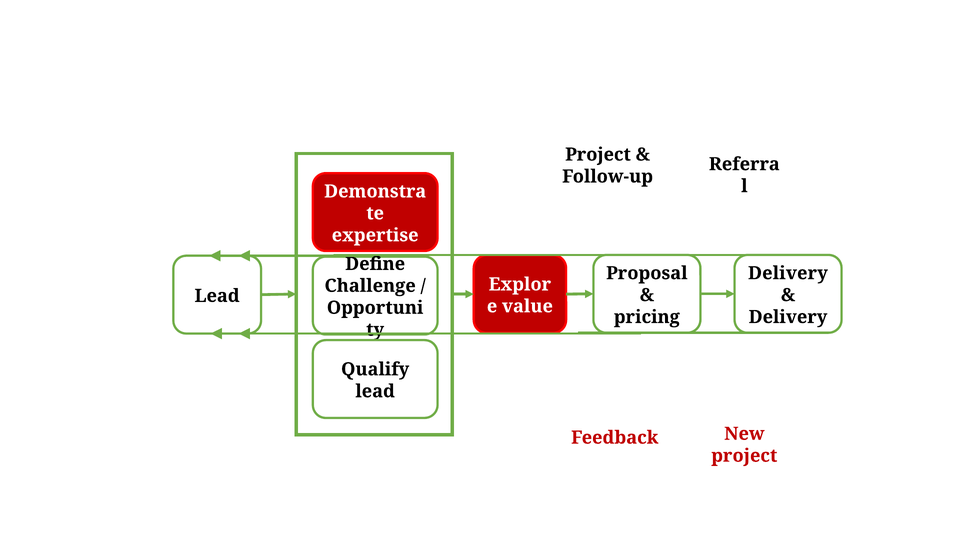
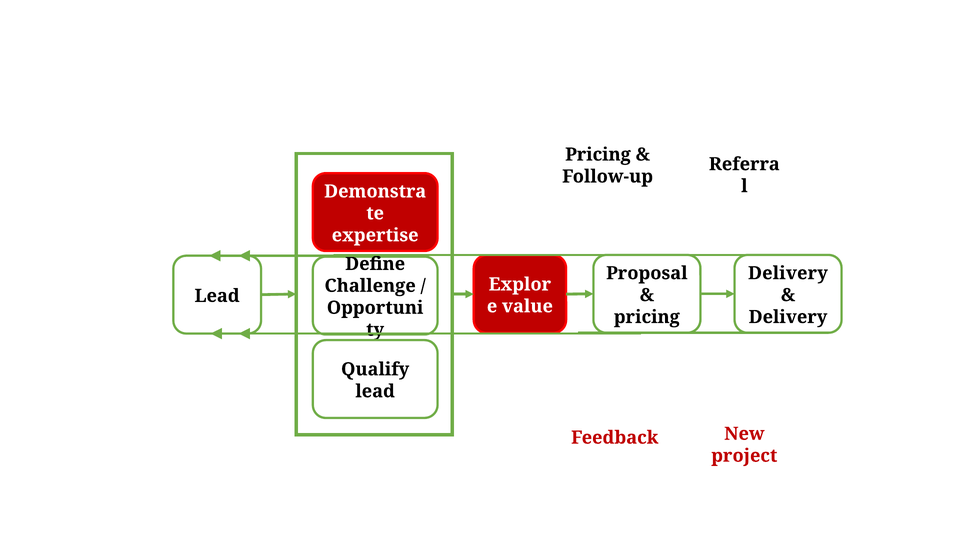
Project: Project -> Pricing (598, 154)
